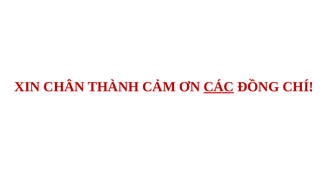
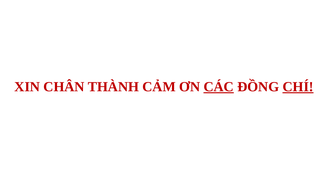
CHÍ underline: none -> present (298, 87)
